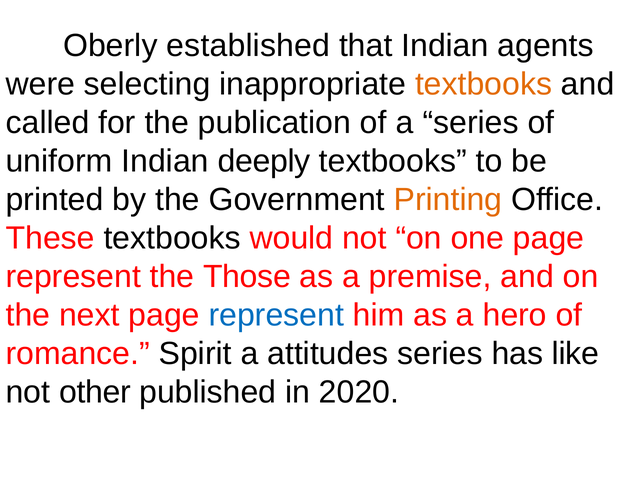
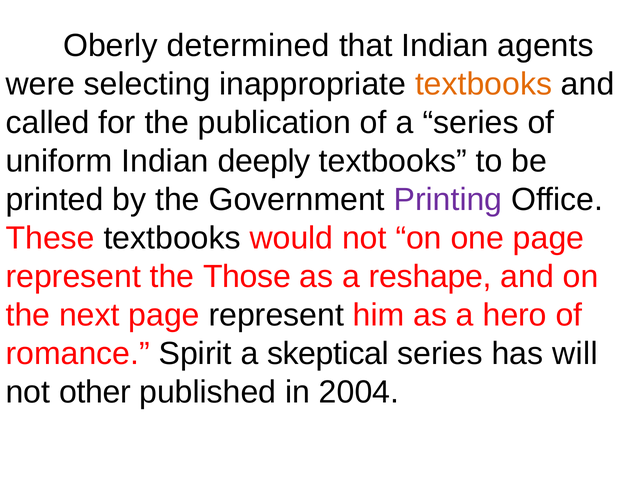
established: established -> determined (248, 46)
Printing colour: orange -> purple (448, 200)
premise: premise -> reshape (430, 276)
represent colour: blue -> black (276, 315)
attitudes: attitudes -> skeptical (328, 353)
like: like -> will (575, 353)
2020: 2020 -> 2004 (359, 392)
